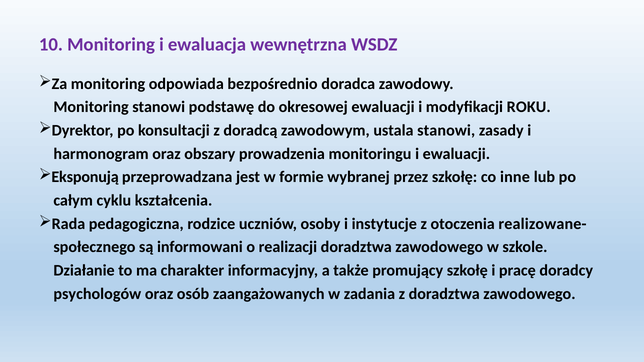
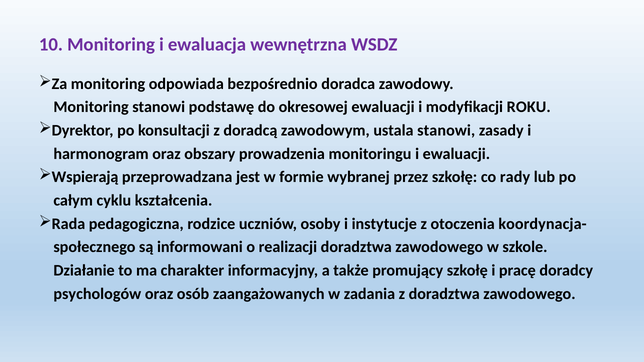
Eksponują: Eksponują -> Wspierają (85, 177)
inne: inne -> rady (515, 177)
realizowane-: realizowane- -> koordynacja- (543, 224)
